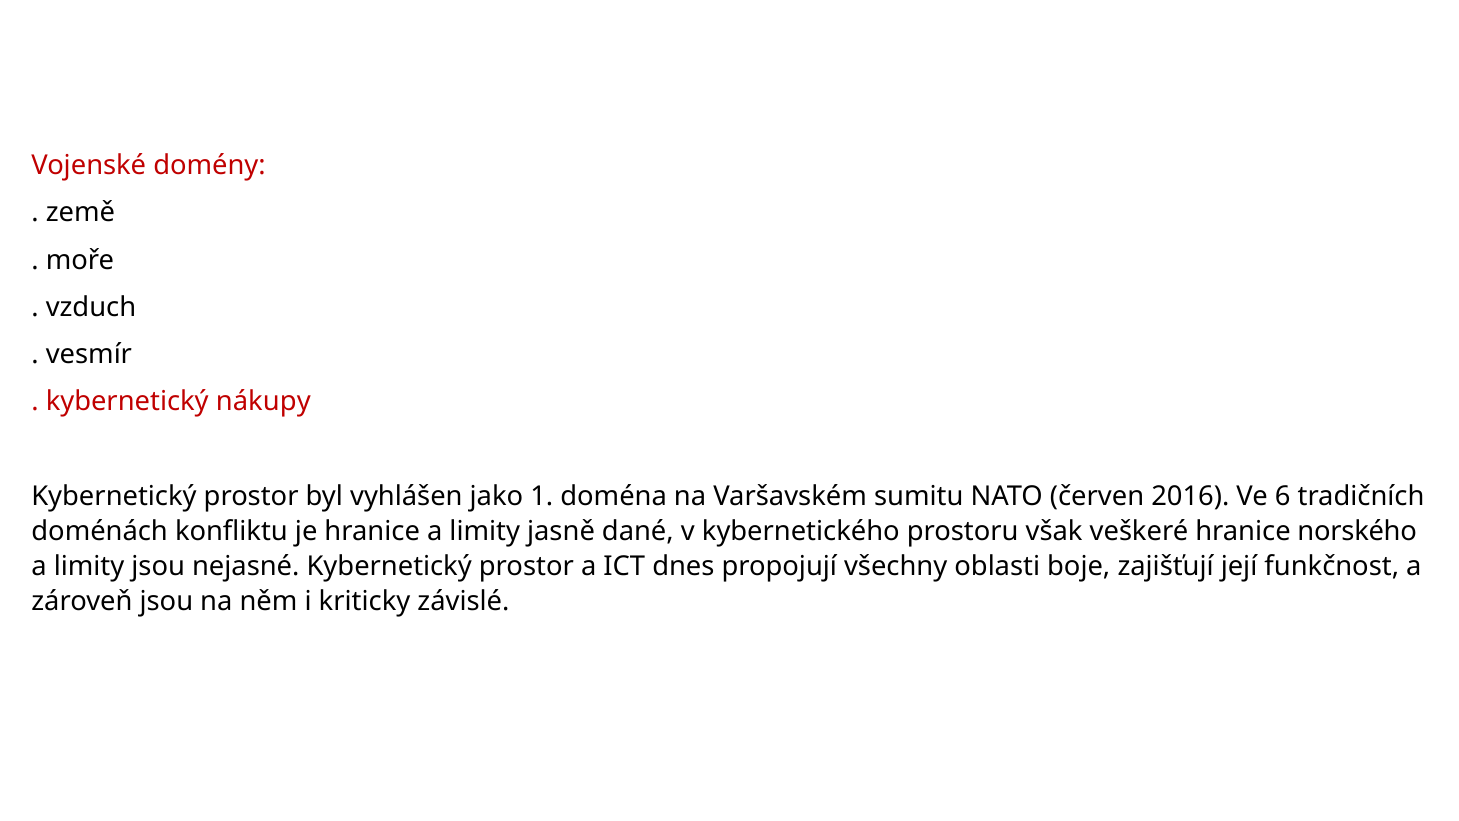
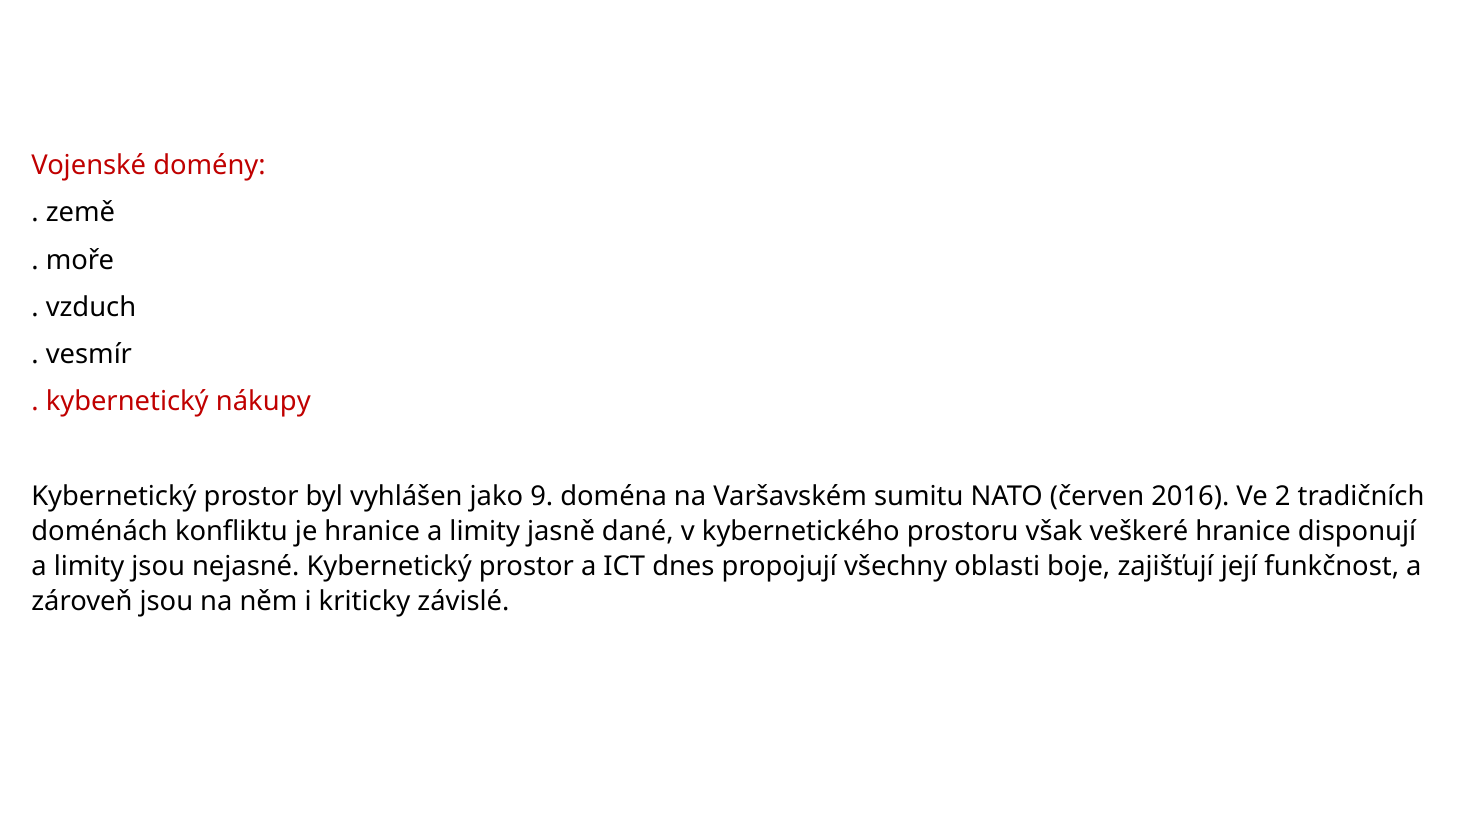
1: 1 -> 9 (542, 496)
6: 6 -> 2 (1283, 496)
norského: norského -> disponují (1357, 531)
